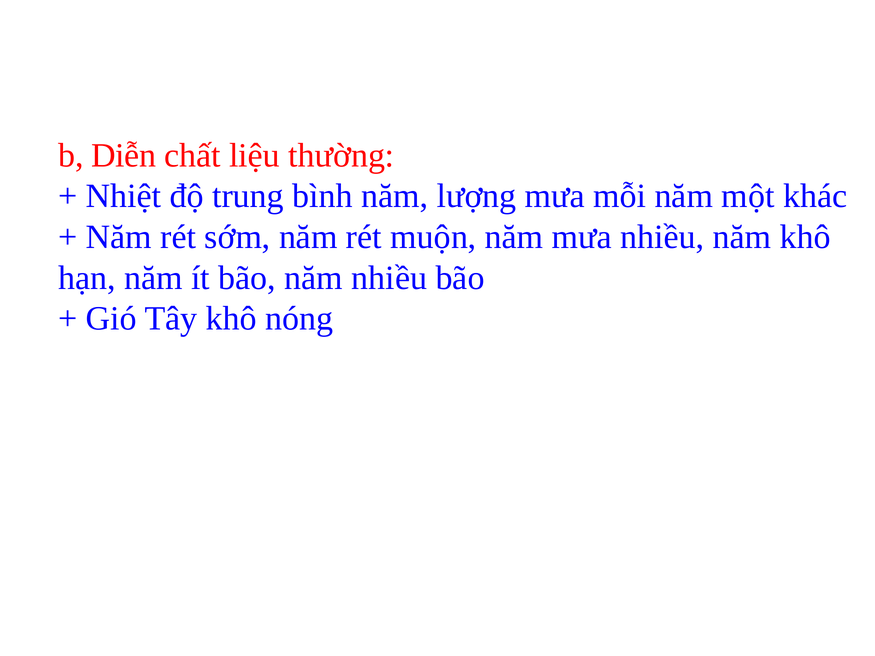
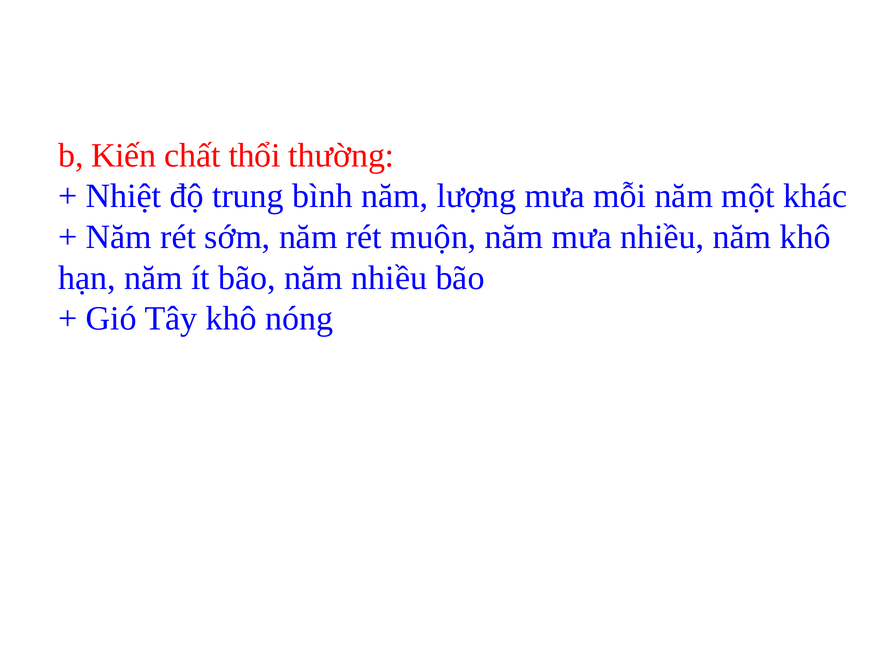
Diễn: Diễn -> Kiến (124, 155)
liệu: liệu -> thổi (255, 155)
